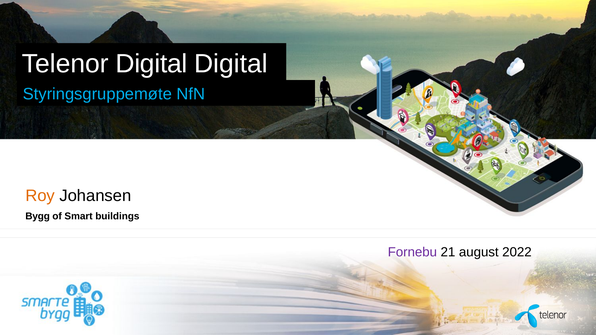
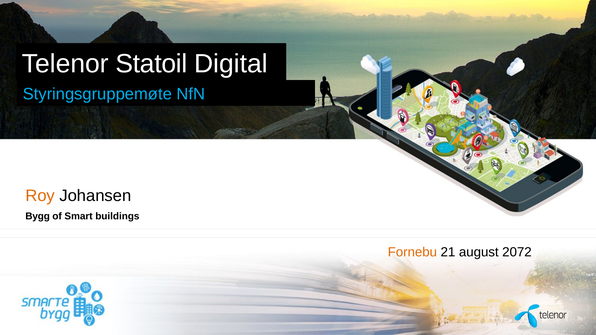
Telenor Digital: Digital -> Statoil (152, 64)
Fornebu colour: purple -> orange (412, 252)
2022: 2022 -> 2072 (517, 252)
